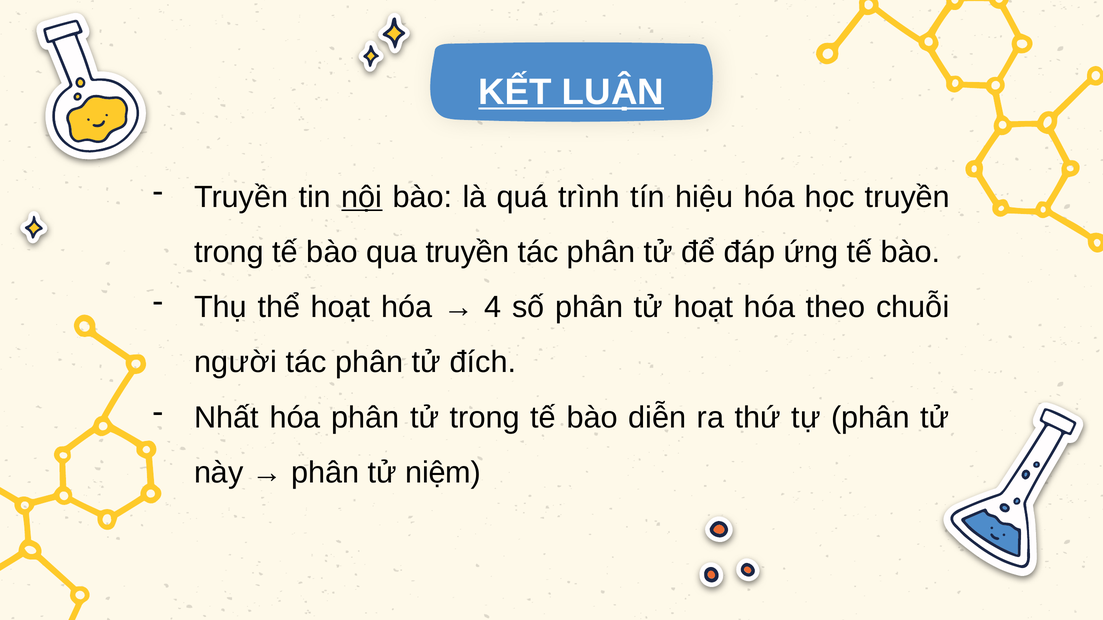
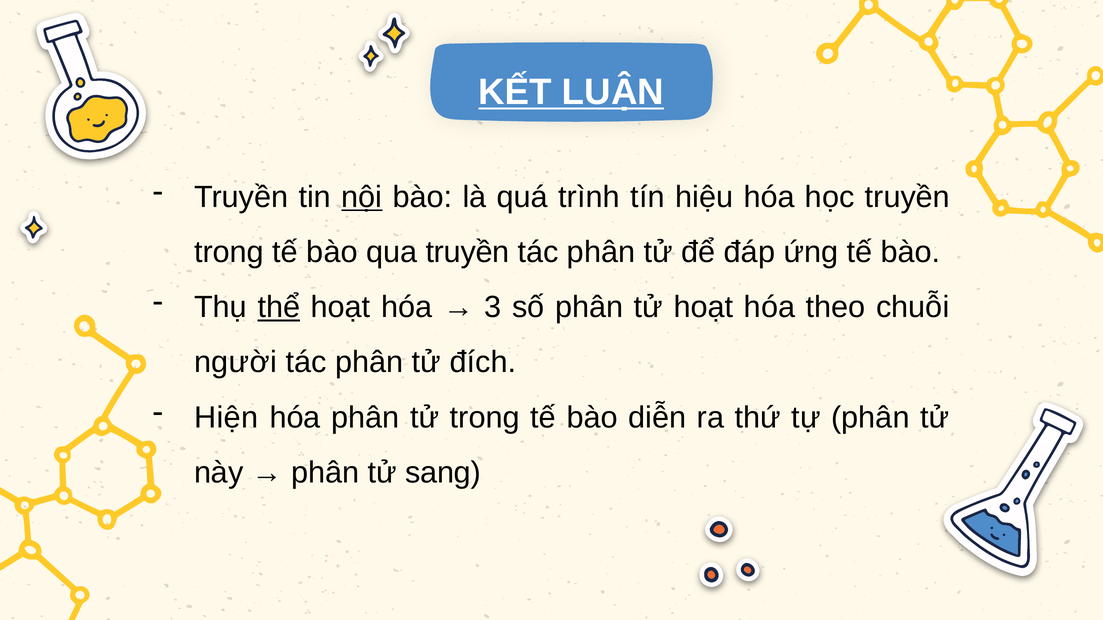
thể underline: none -> present (279, 307)
4: 4 -> 3 (493, 307)
Nhất: Nhất -> Hiện (226, 418)
niệm: niệm -> sang (443, 473)
